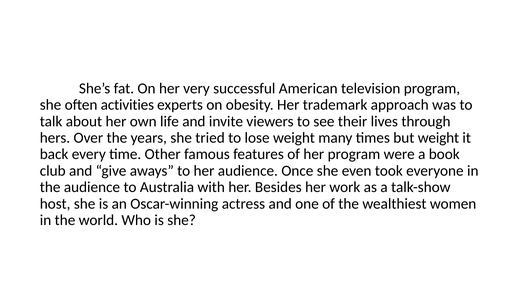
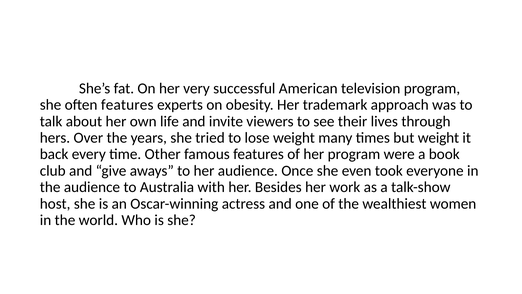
often activities: activities -> features (127, 105)
